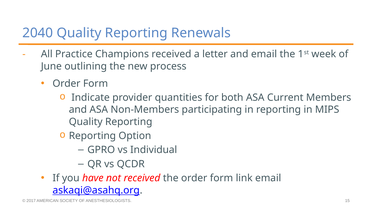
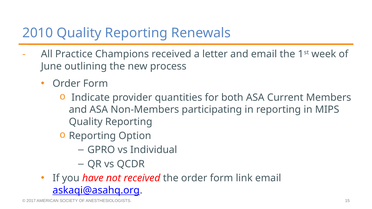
2040: 2040 -> 2010 (38, 33)
